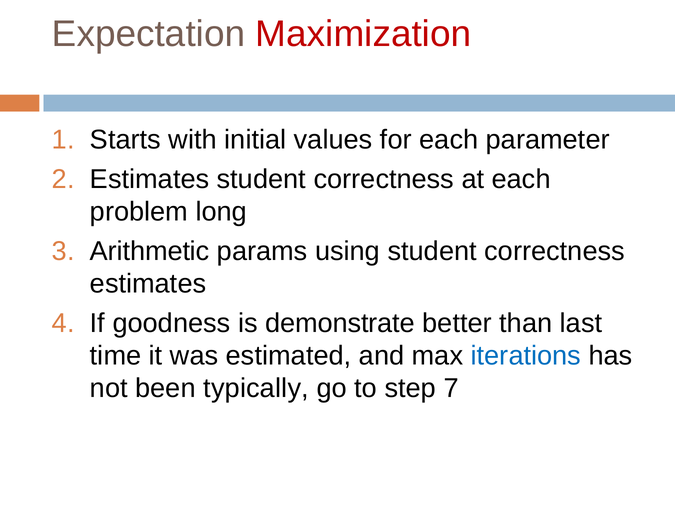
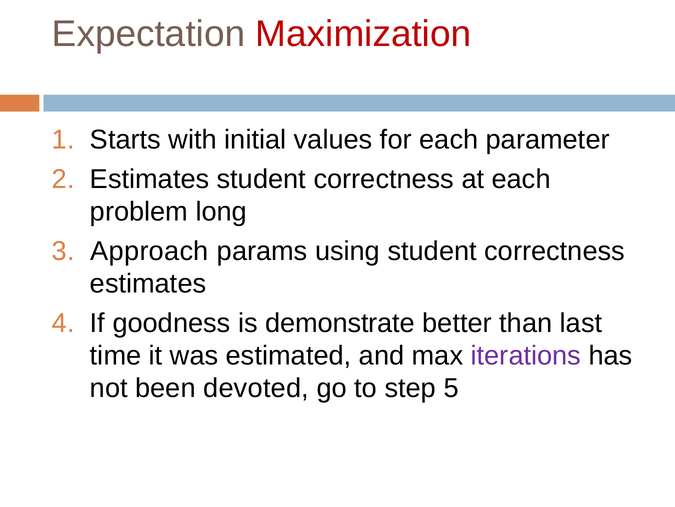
Arithmetic: Arithmetic -> Approach (149, 251)
iterations colour: blue -> purple (526, 355)
typically: typically -> devoted (256, 388)
7: 7 -> 5 (451, 388)
